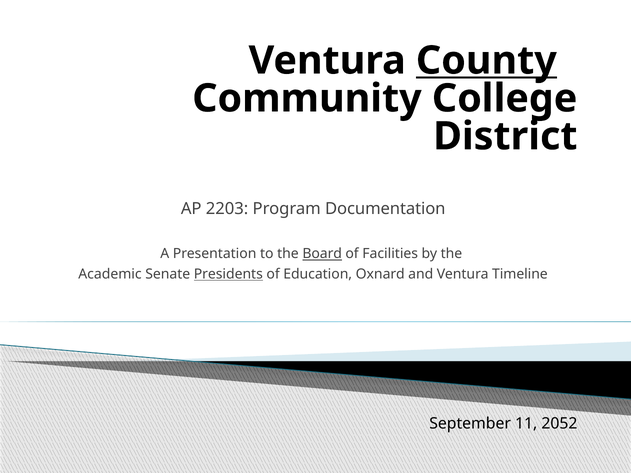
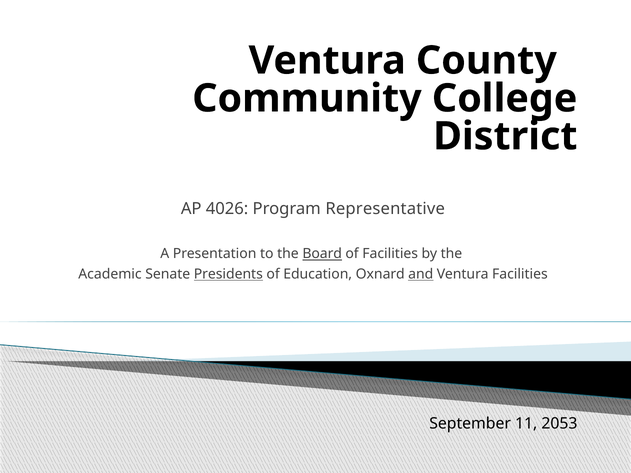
County underline: present -> none (486, 61)
2203: 2203 -> 4026 (227, 209)
Documentation: Documentation -> Representative (385, 209)
and underline: none -> present (421, 274)
Ventura Timeline: Timeline -> Facilities (520, 274)
2052: 2052 -> 2053 (559, 424)
